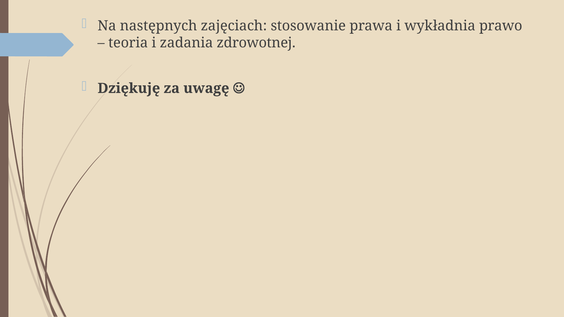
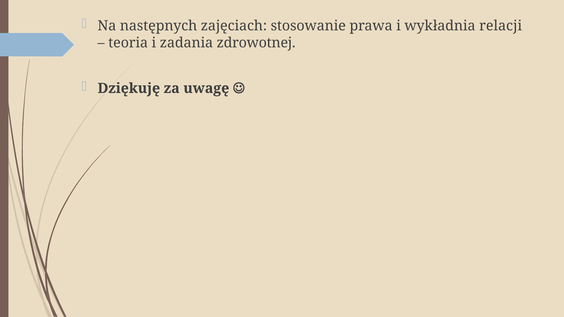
prawo: prawo -> relacji (501, 26)
